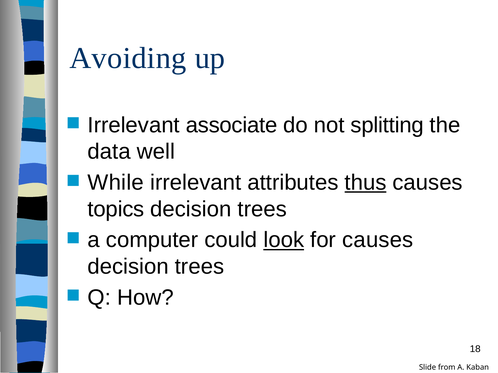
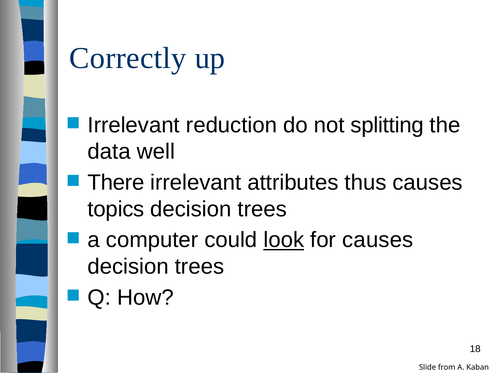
Avoiding: Avoiding -> Correctly (128, 58)
associate: associate -> reduction (231, 125)
While: While -> There (116, 183)
thus underline: present -> none (366, 183)
